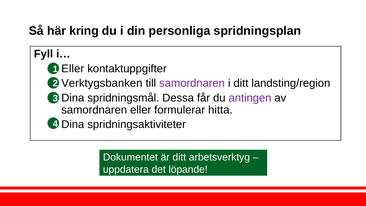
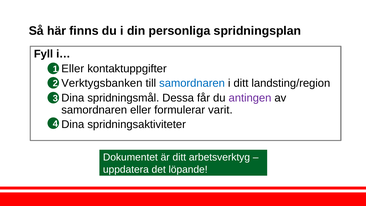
kring: kring -> finns (84, 31)
samordnaren colour: purple -> blue (192, 83)
hitta: hitta -> varit (220, 110)
